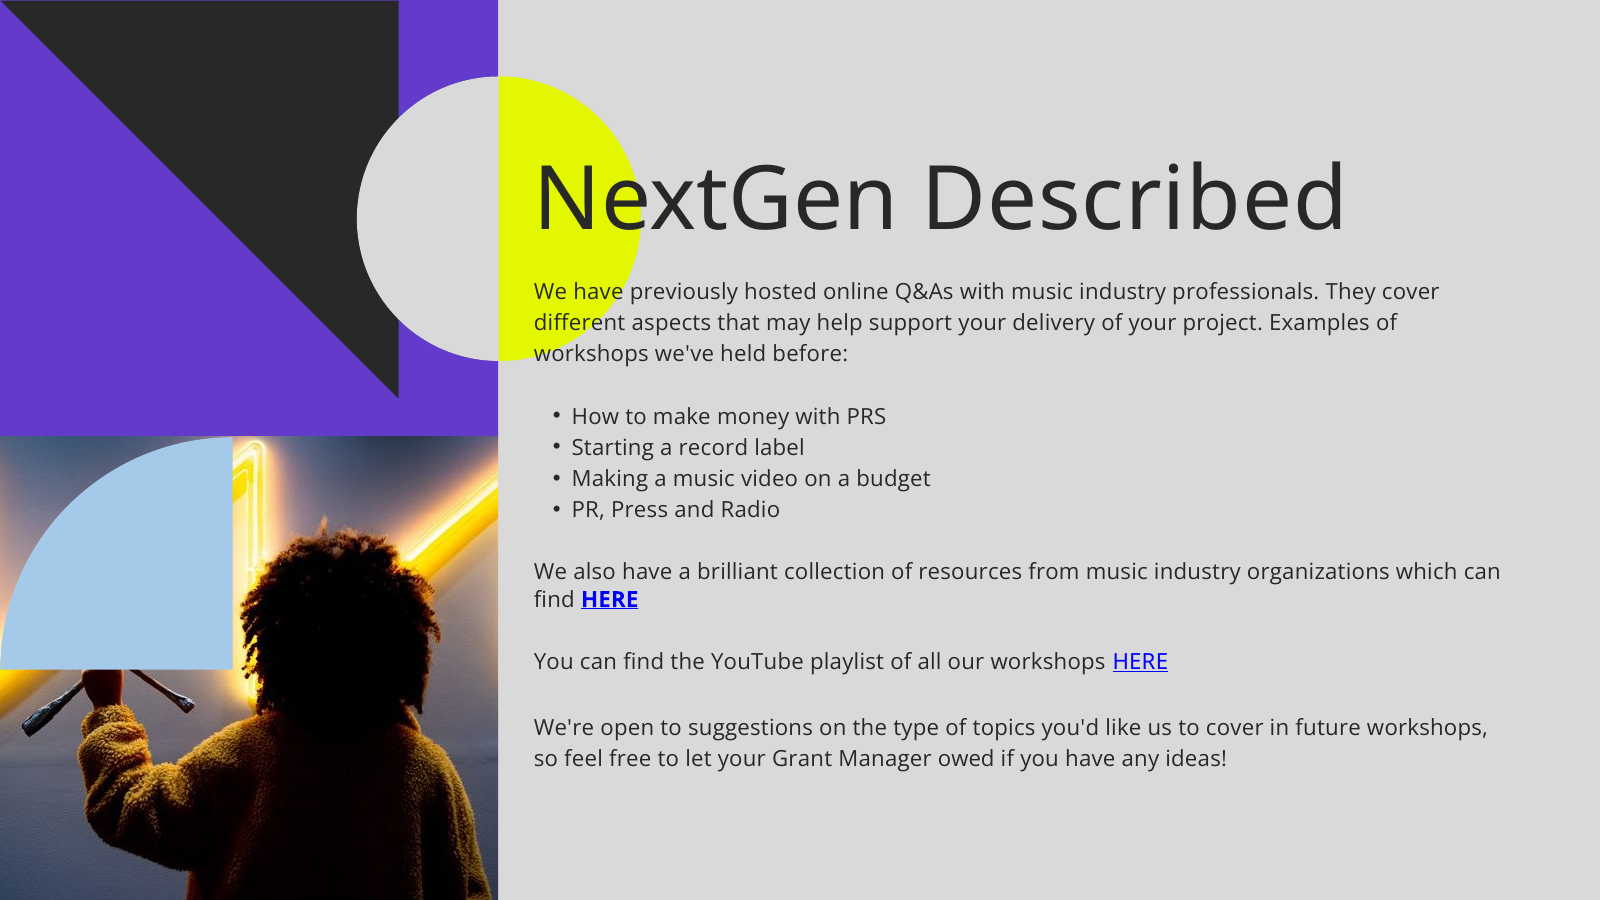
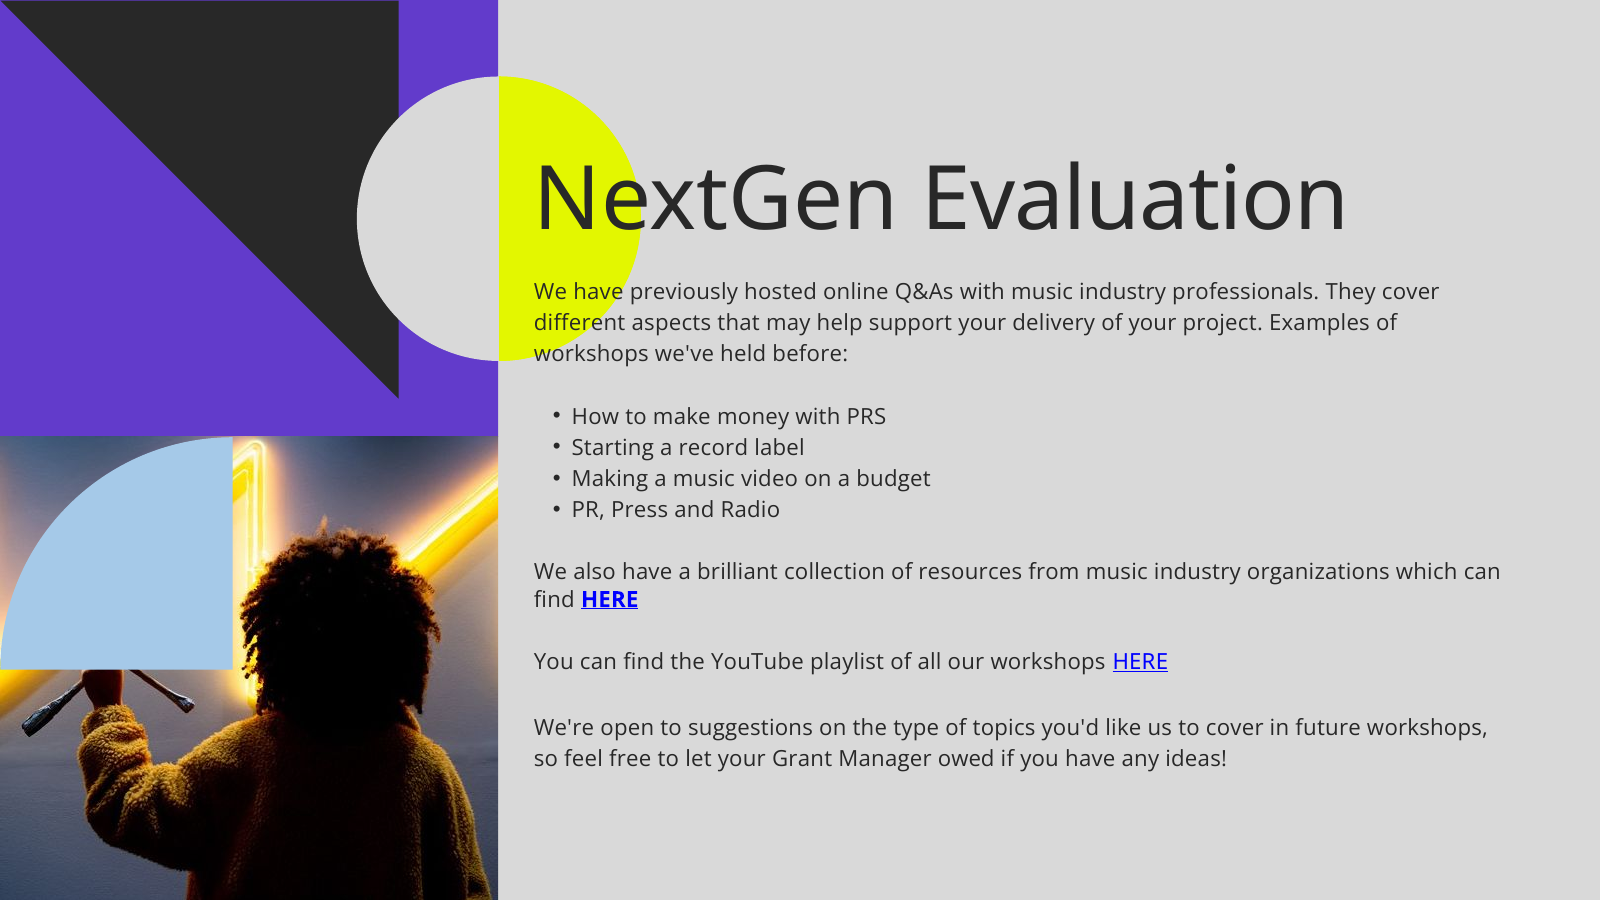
Described: Described -> Evaluation (1136, 201)
